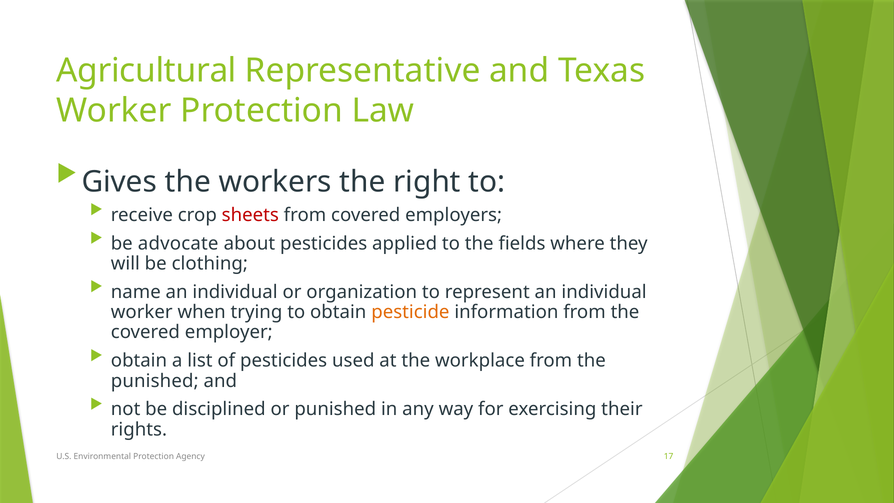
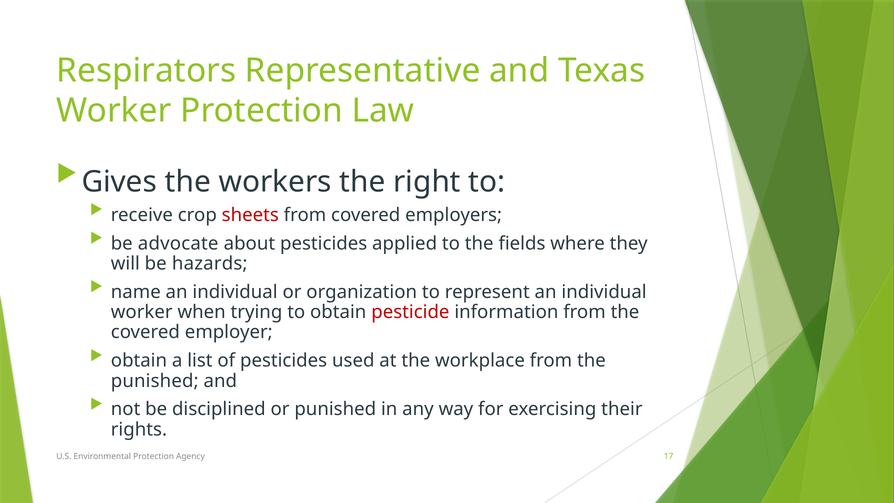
Agricultural: Agricultural -> Respirators (146, 71)
clothing: clothing -> hazards (210, 263)
pesticide colour: orange -> red (410, 312)
